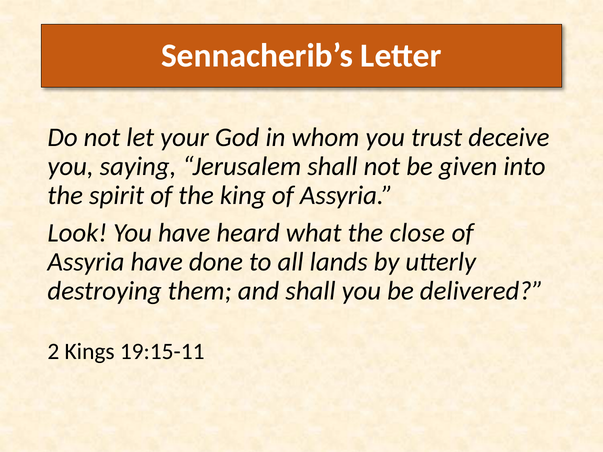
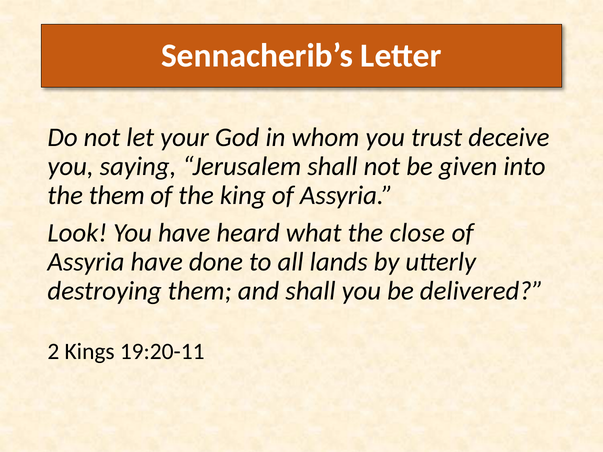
the spirit: spirit -> them (117, 196)
19:15-11: 19:15-11 -> 19:20-11 (162, 352)
